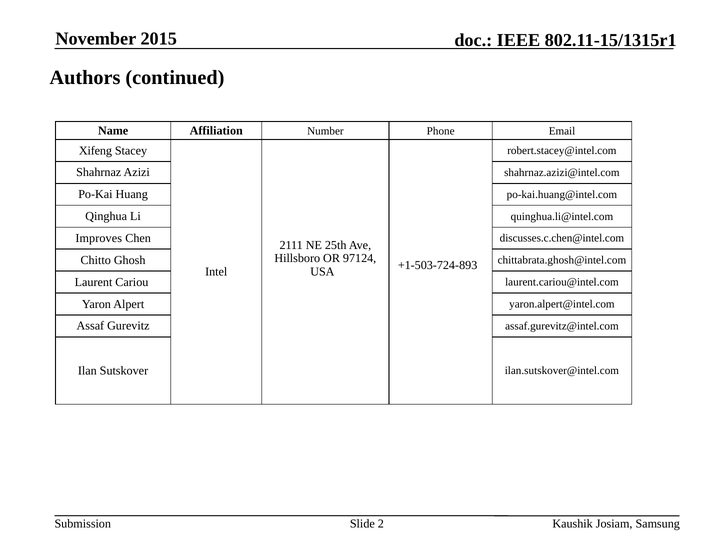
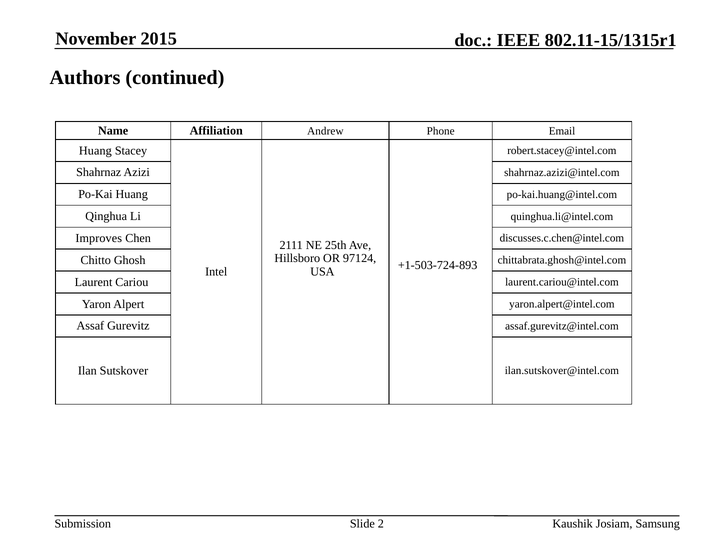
Number: Number -> Andrew (325, 131)
Xifeng: Xifeng -> Huang (95, 151)
